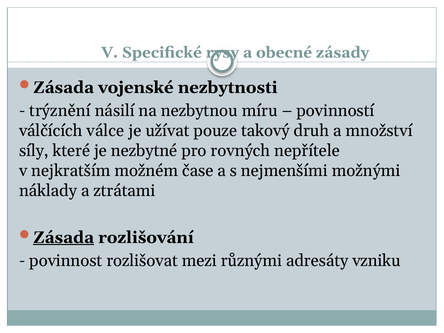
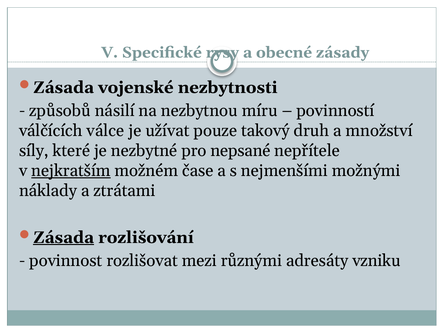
trýznění: trýznění -> způsobů (60, 111)
rovných: rovných -> nepsané (241, 151)
nejkratším underline: none -> present (71, 171)
